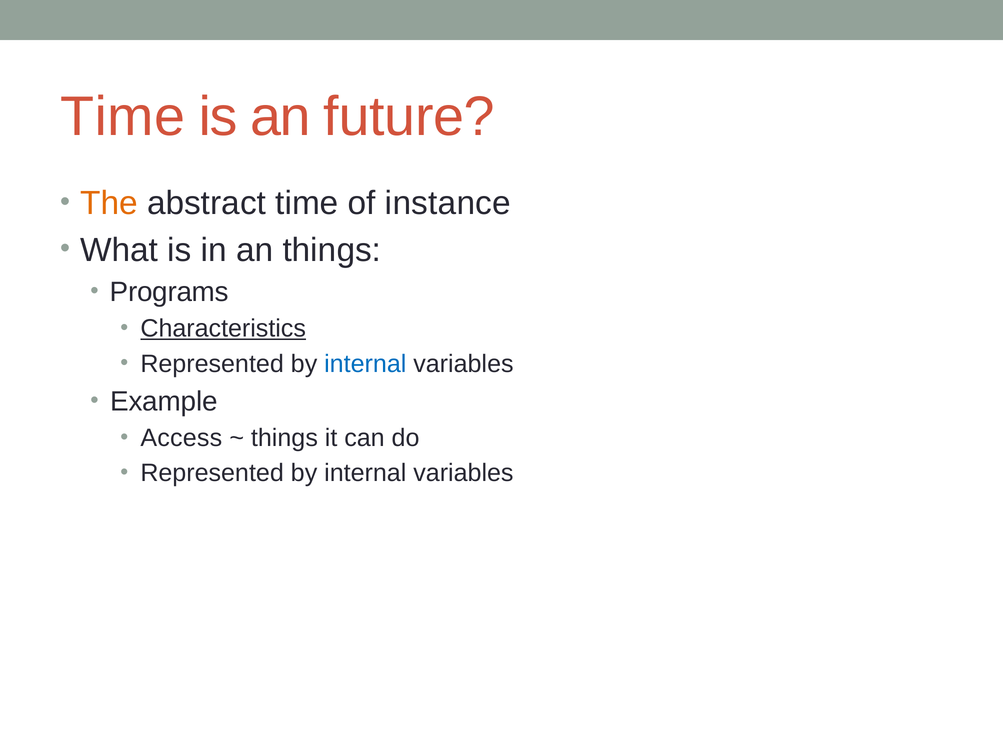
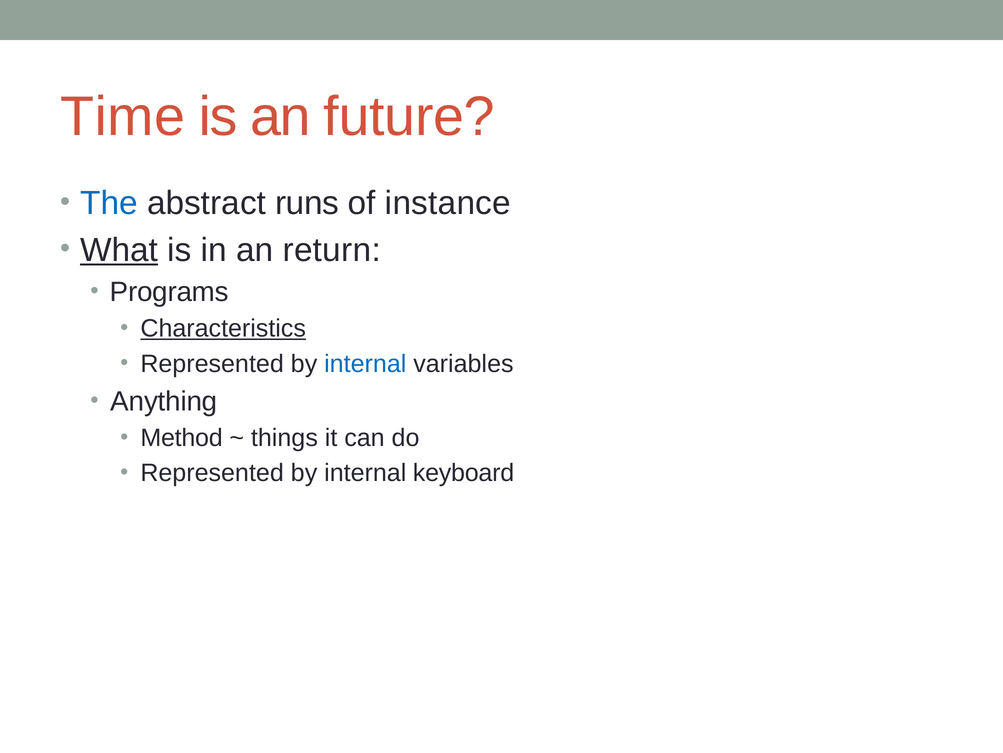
The colour: orange -> blue (109, 203)
abstract time: time -> runs (307, 203)
What underline: none -> present (119, 250)
an things: things -> return (332, 250)
Example: Example -> Anything (164, 401)
Access: Access -> Method (182, 438)
variables: variables -> keyboard (464, 473)
